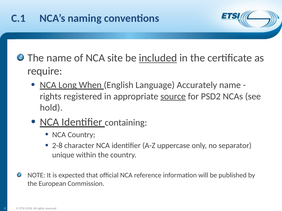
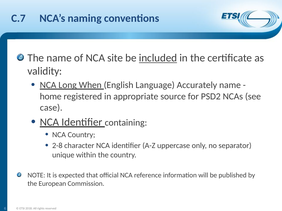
C.1: C.1 -> C.7 (18, 18)
require: require -> validity (45, 71)
rights: rights -> home (51, 97)
source underline: present -> none (173, 97)
hold: hold -> case (51, 108)
